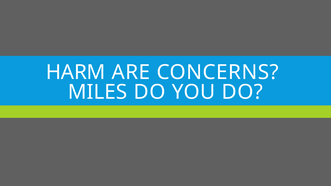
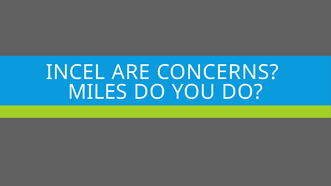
HARM: HARM -> INCEL (75, 72)
